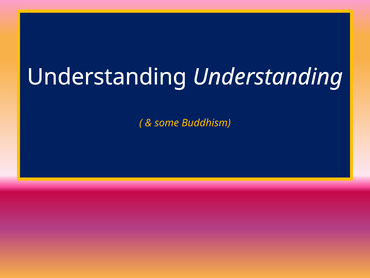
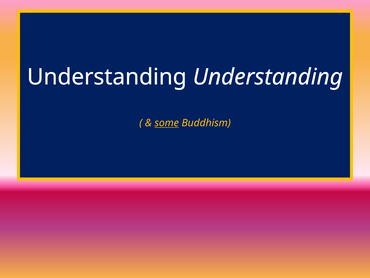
some underline: none -> present (167, 123)
